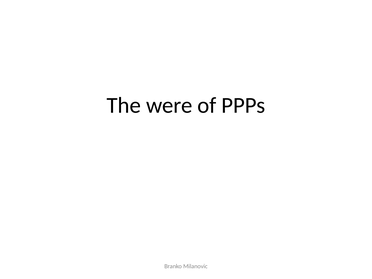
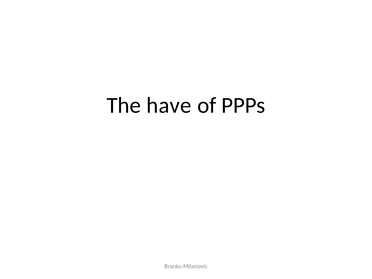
were: were -> have (169, 105)
